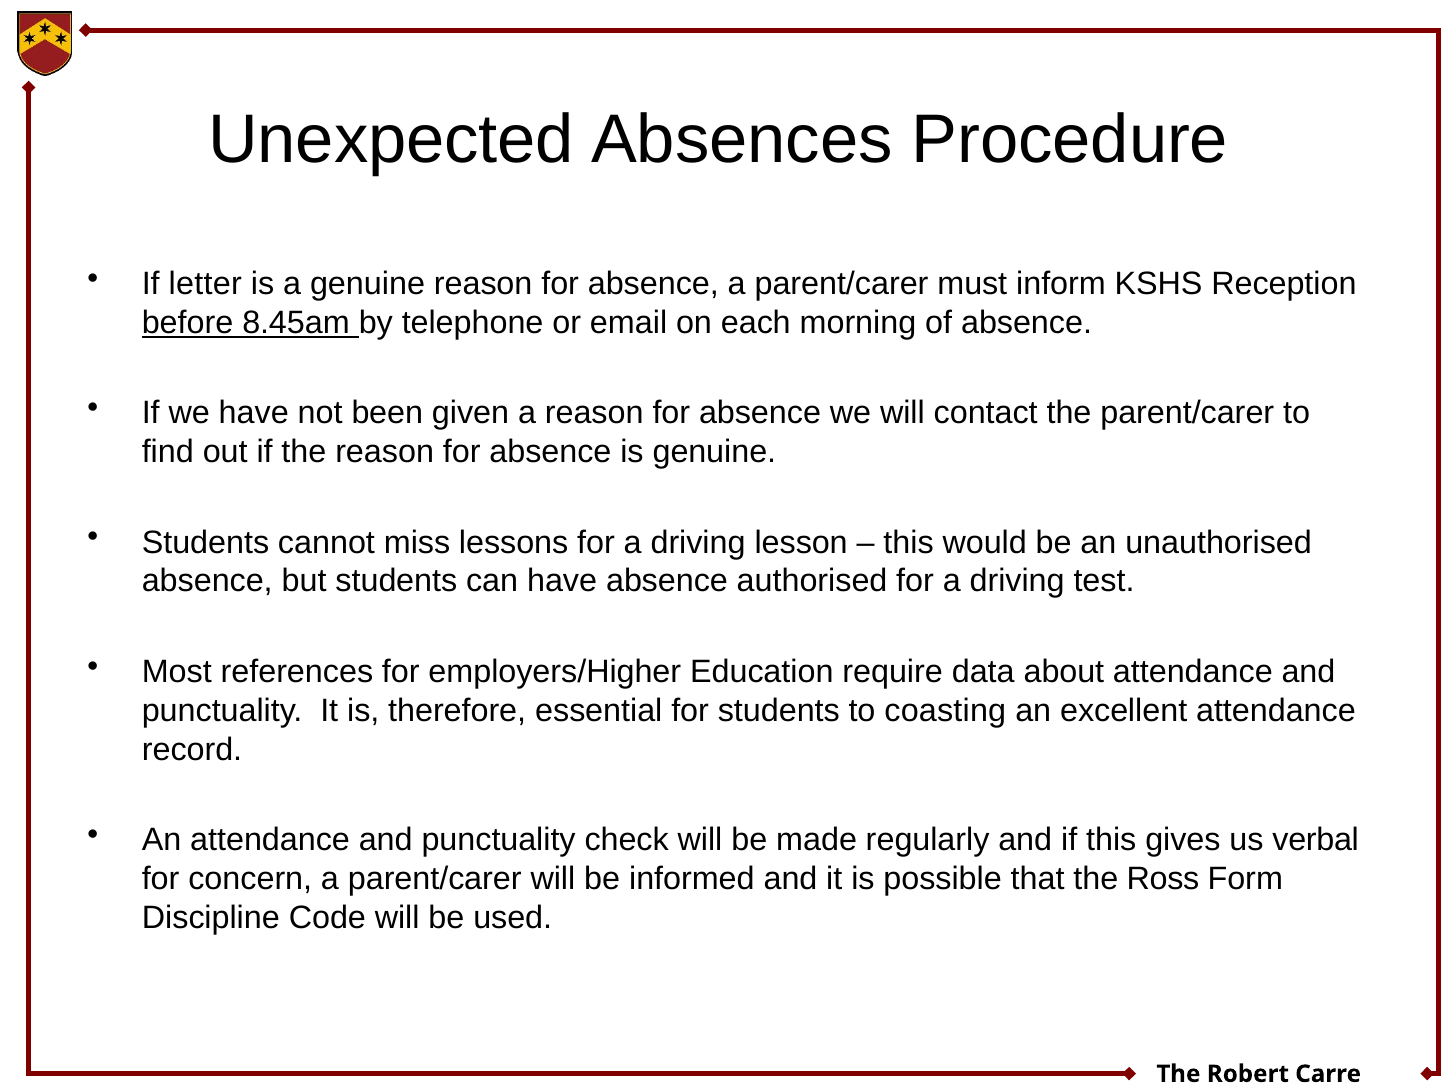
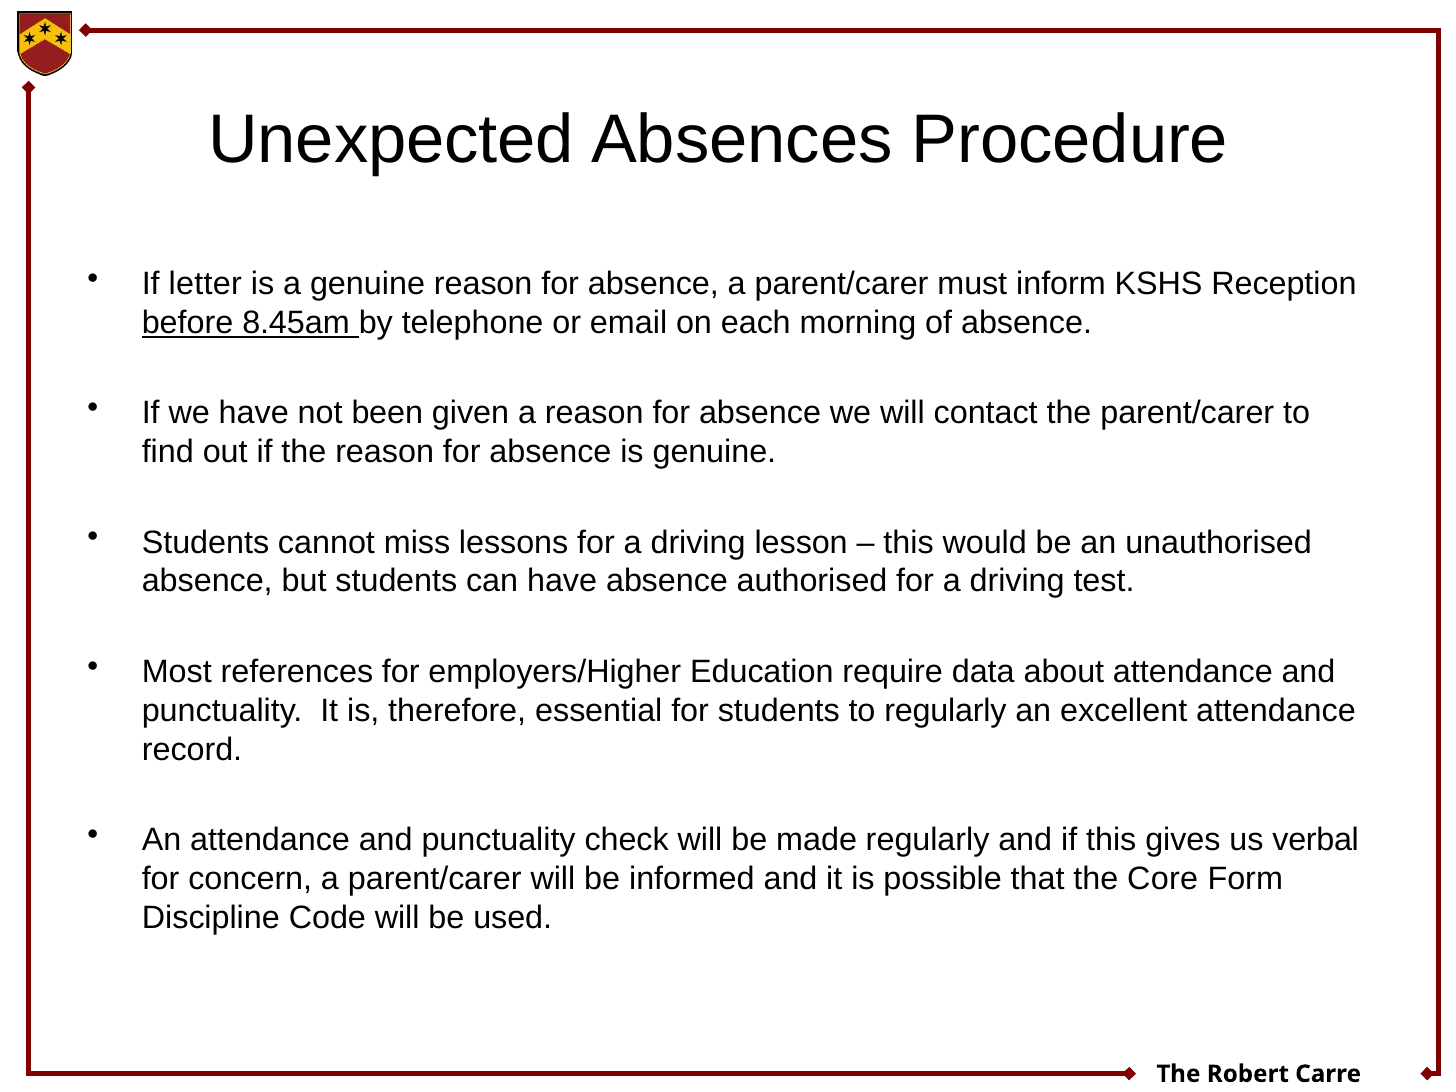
to coasting: coasting -> regularly (945, 711)
Ross: Ross -> Core (1163, 879)
